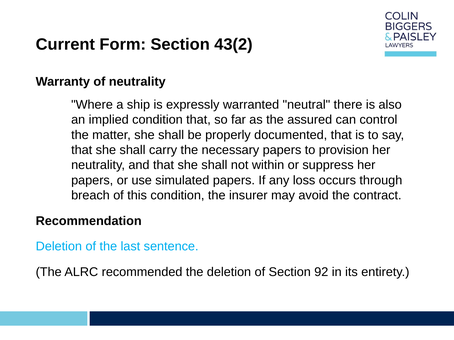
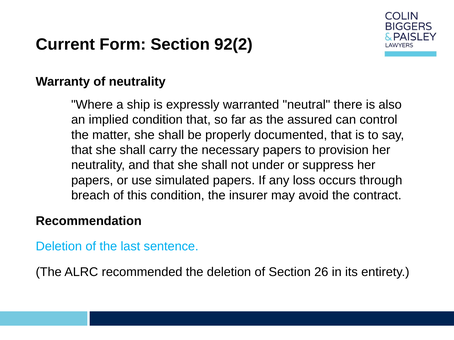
43(2: 43(2 -> 92(2 (233, 44)
within: within -> under (268, 165)
92: 92 -> 26 (321, 272)
